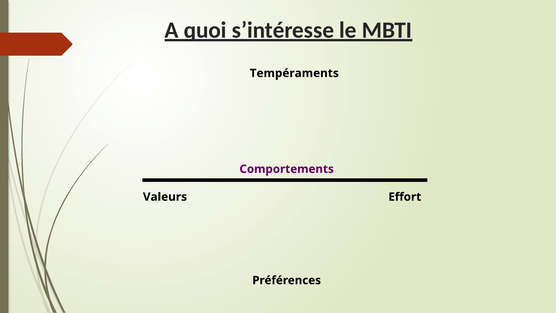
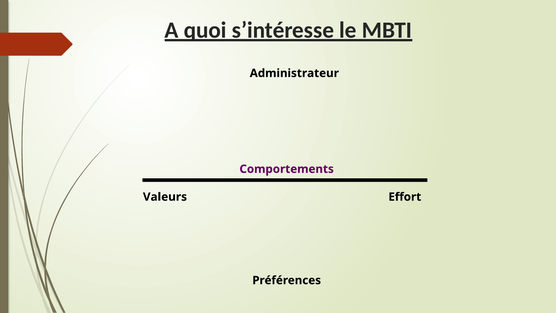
Tempéraments: Tempéraments -> Administrateur (294, 73)
